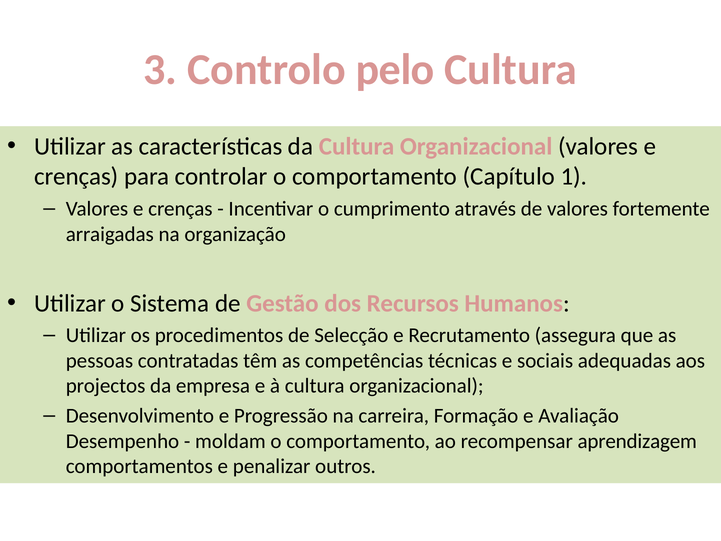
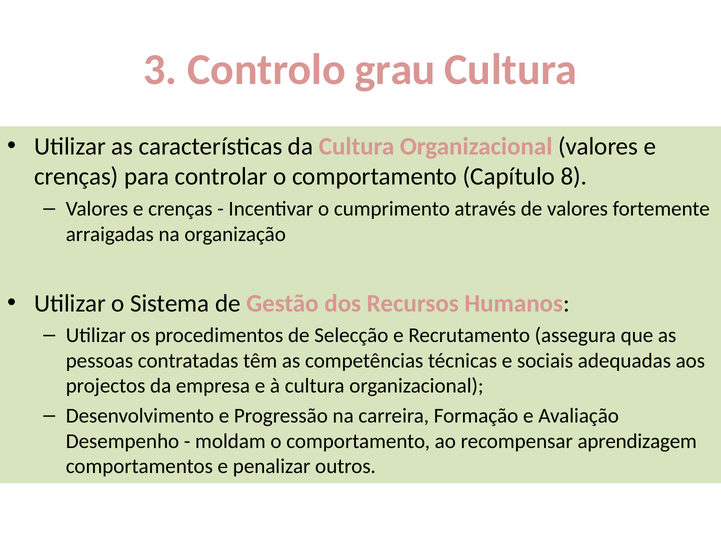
pelo: pelo -> grau (395, 70)
1: 1 -> 8 (574, 177)
